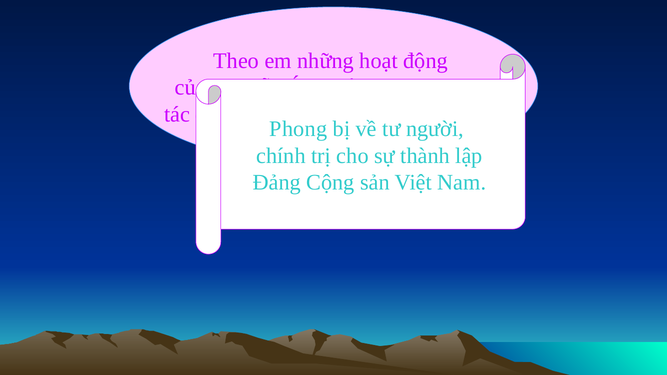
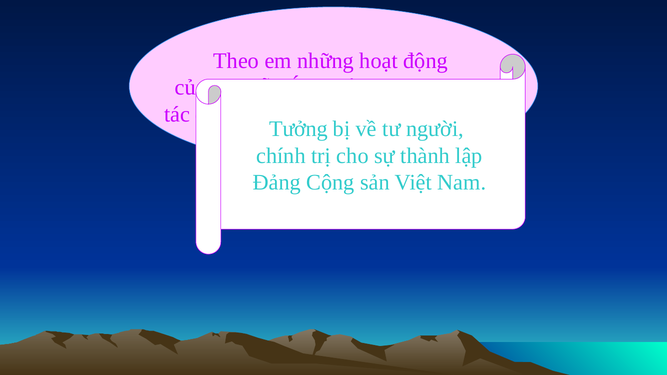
Phong: Phong -> Tưởng (299, 129)
